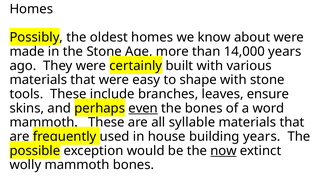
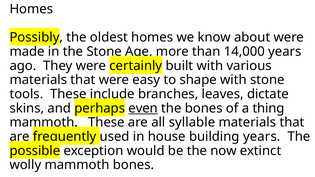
ensure: ensure -> dictate (268, 94)
word: word -> thing (268, 108)
now underline: present -> none (224, 151)
